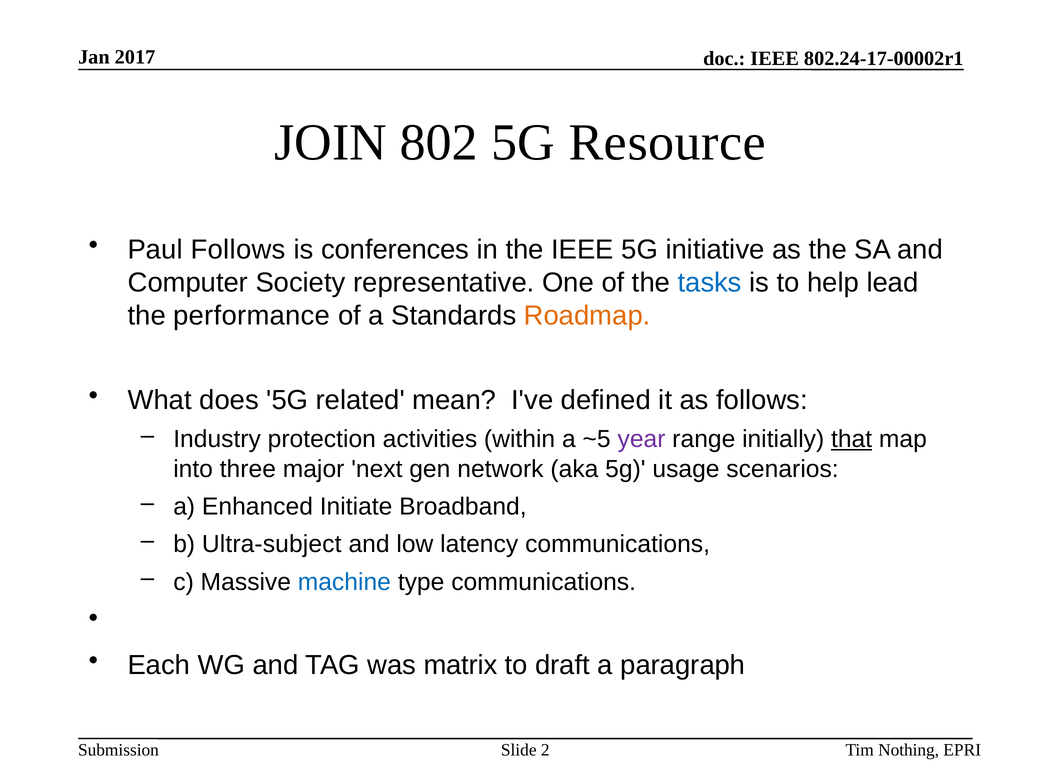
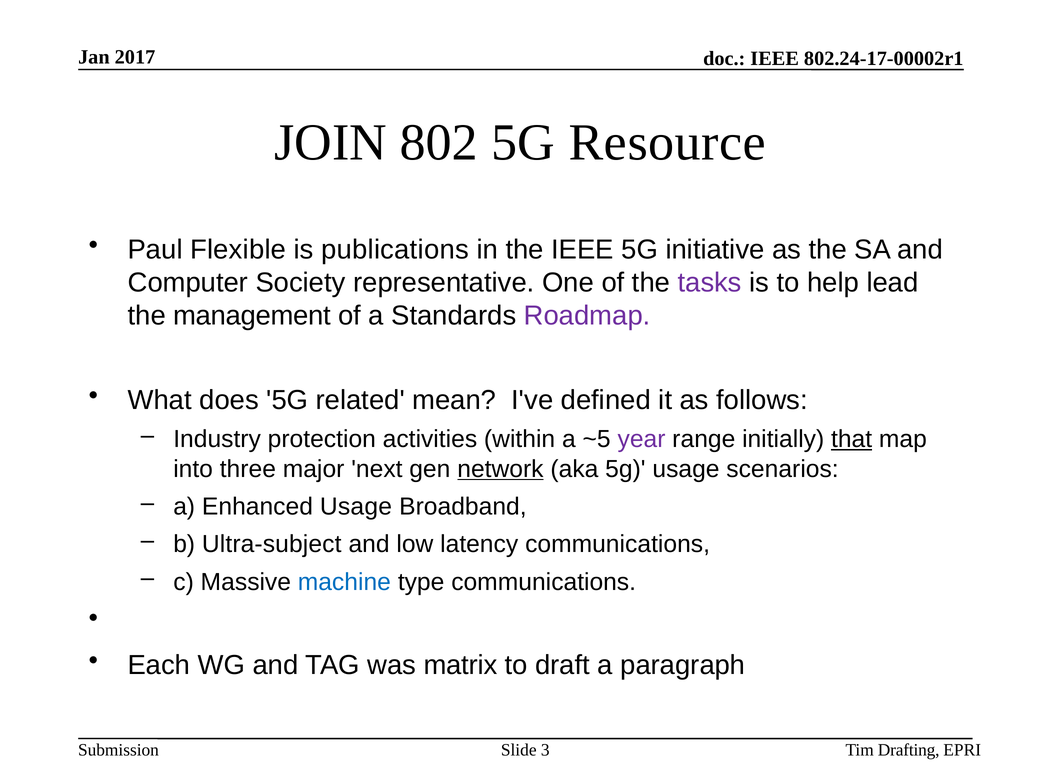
Paul Follows: Follows -> Flexible (238, 249)
conferences: conferences -> publications (395, 249)
tasks colour: blue -> purple (710, 282)
performance: performance -> management (252, 315)
Roadmap colour: orange -> purple (587, 315)
network underline: none -> present (500, 469)
Enhanced Initiate: Initiate -> Usage (356, 506)
2: 2 -> 3 (545, 750)
Nothing: Nothing -> Drafting (909, 750)
